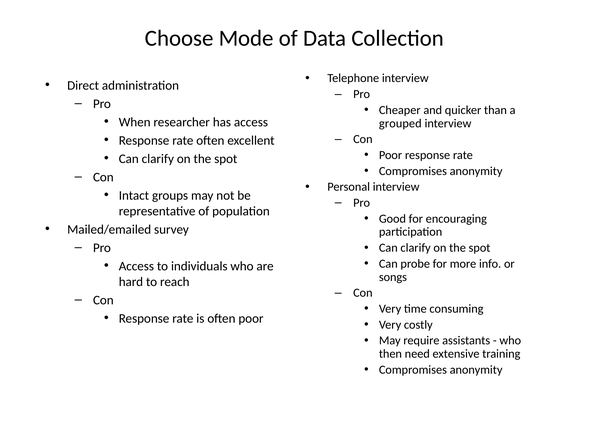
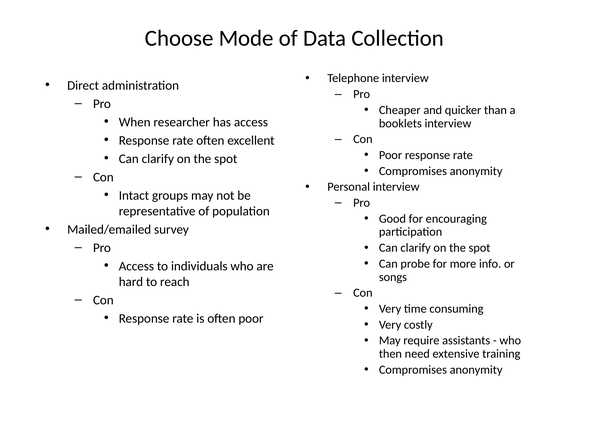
grouped: grouped -> booklets (400, 123)
